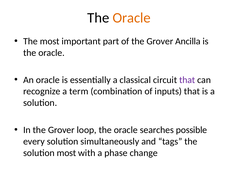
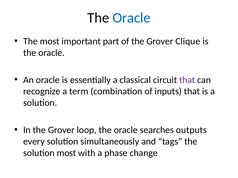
Oracle colour: orange -> blue (132, 18)
Ancilla: Ancilla -> Clique (188, 41)
possible: possible -> outputs (191, 130)
